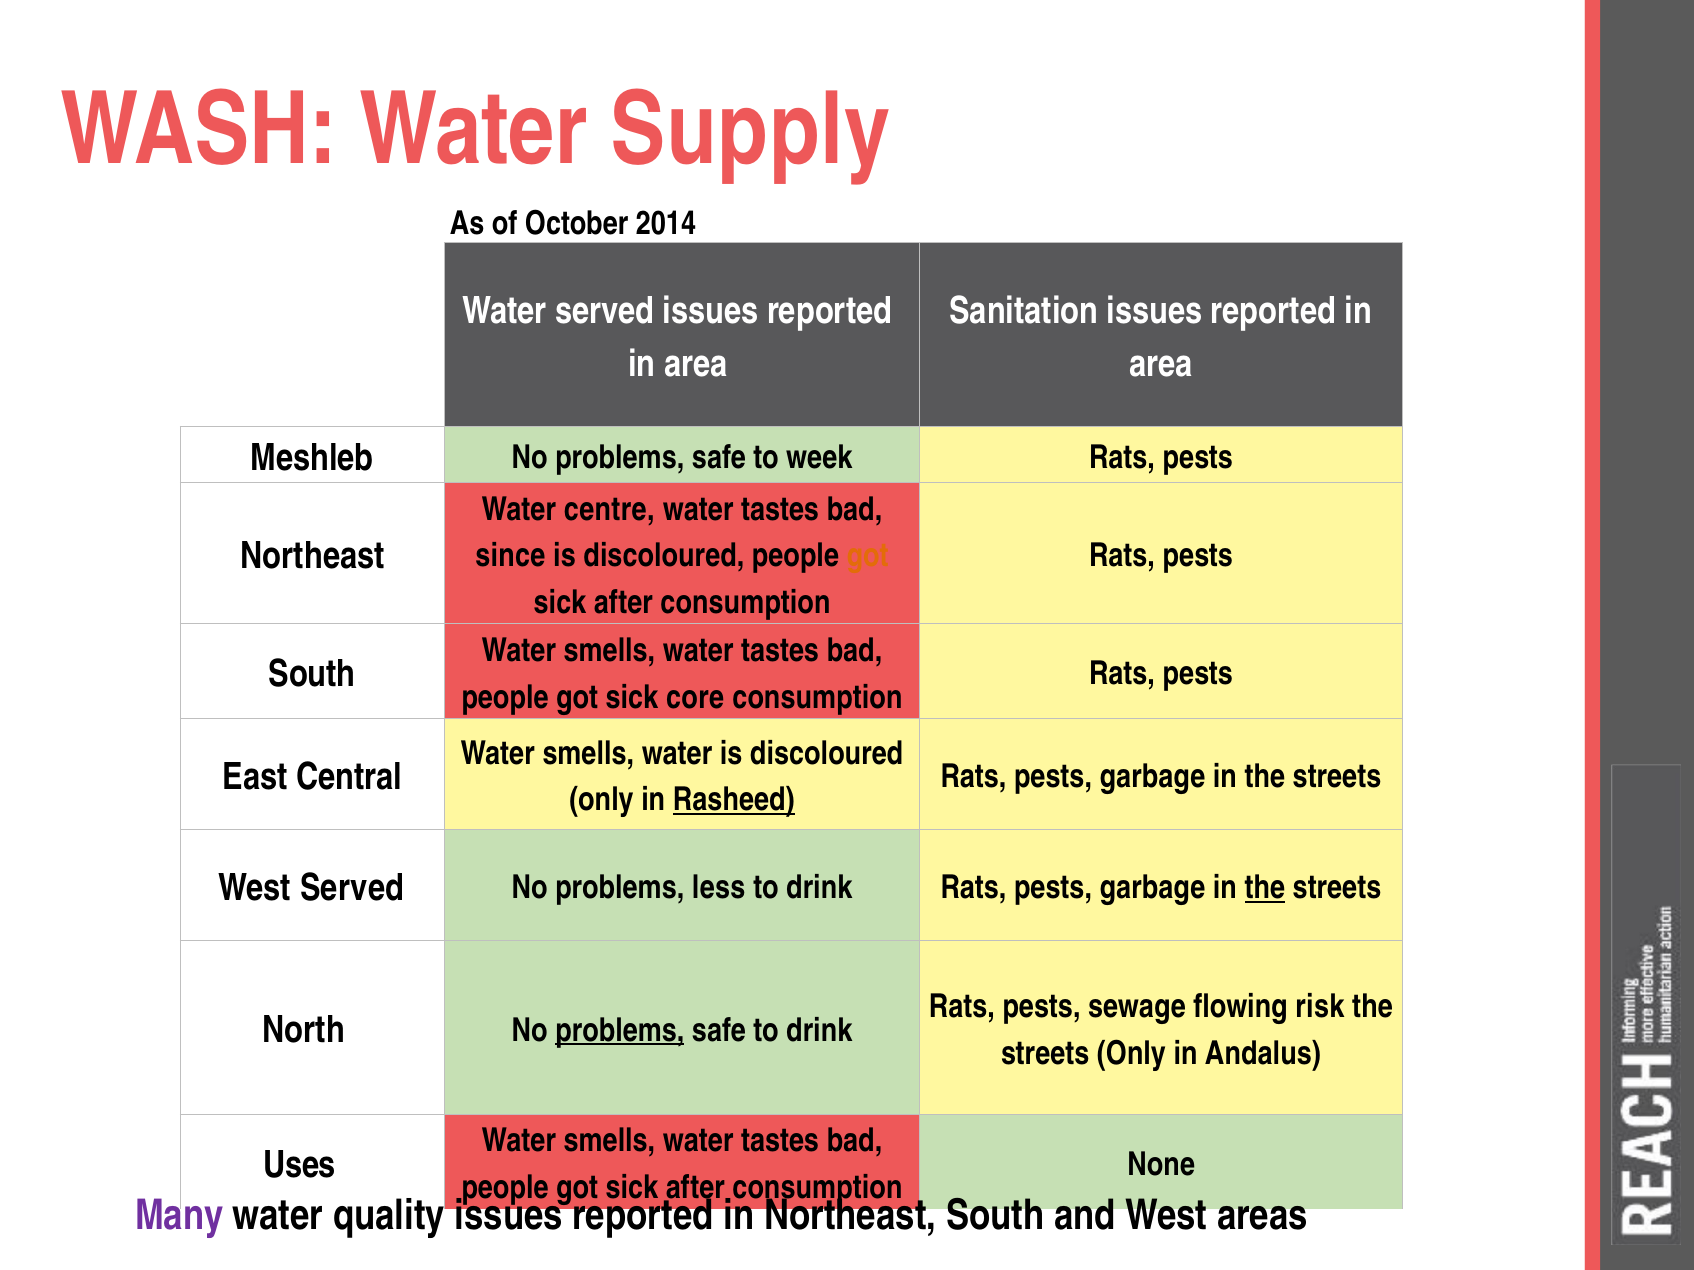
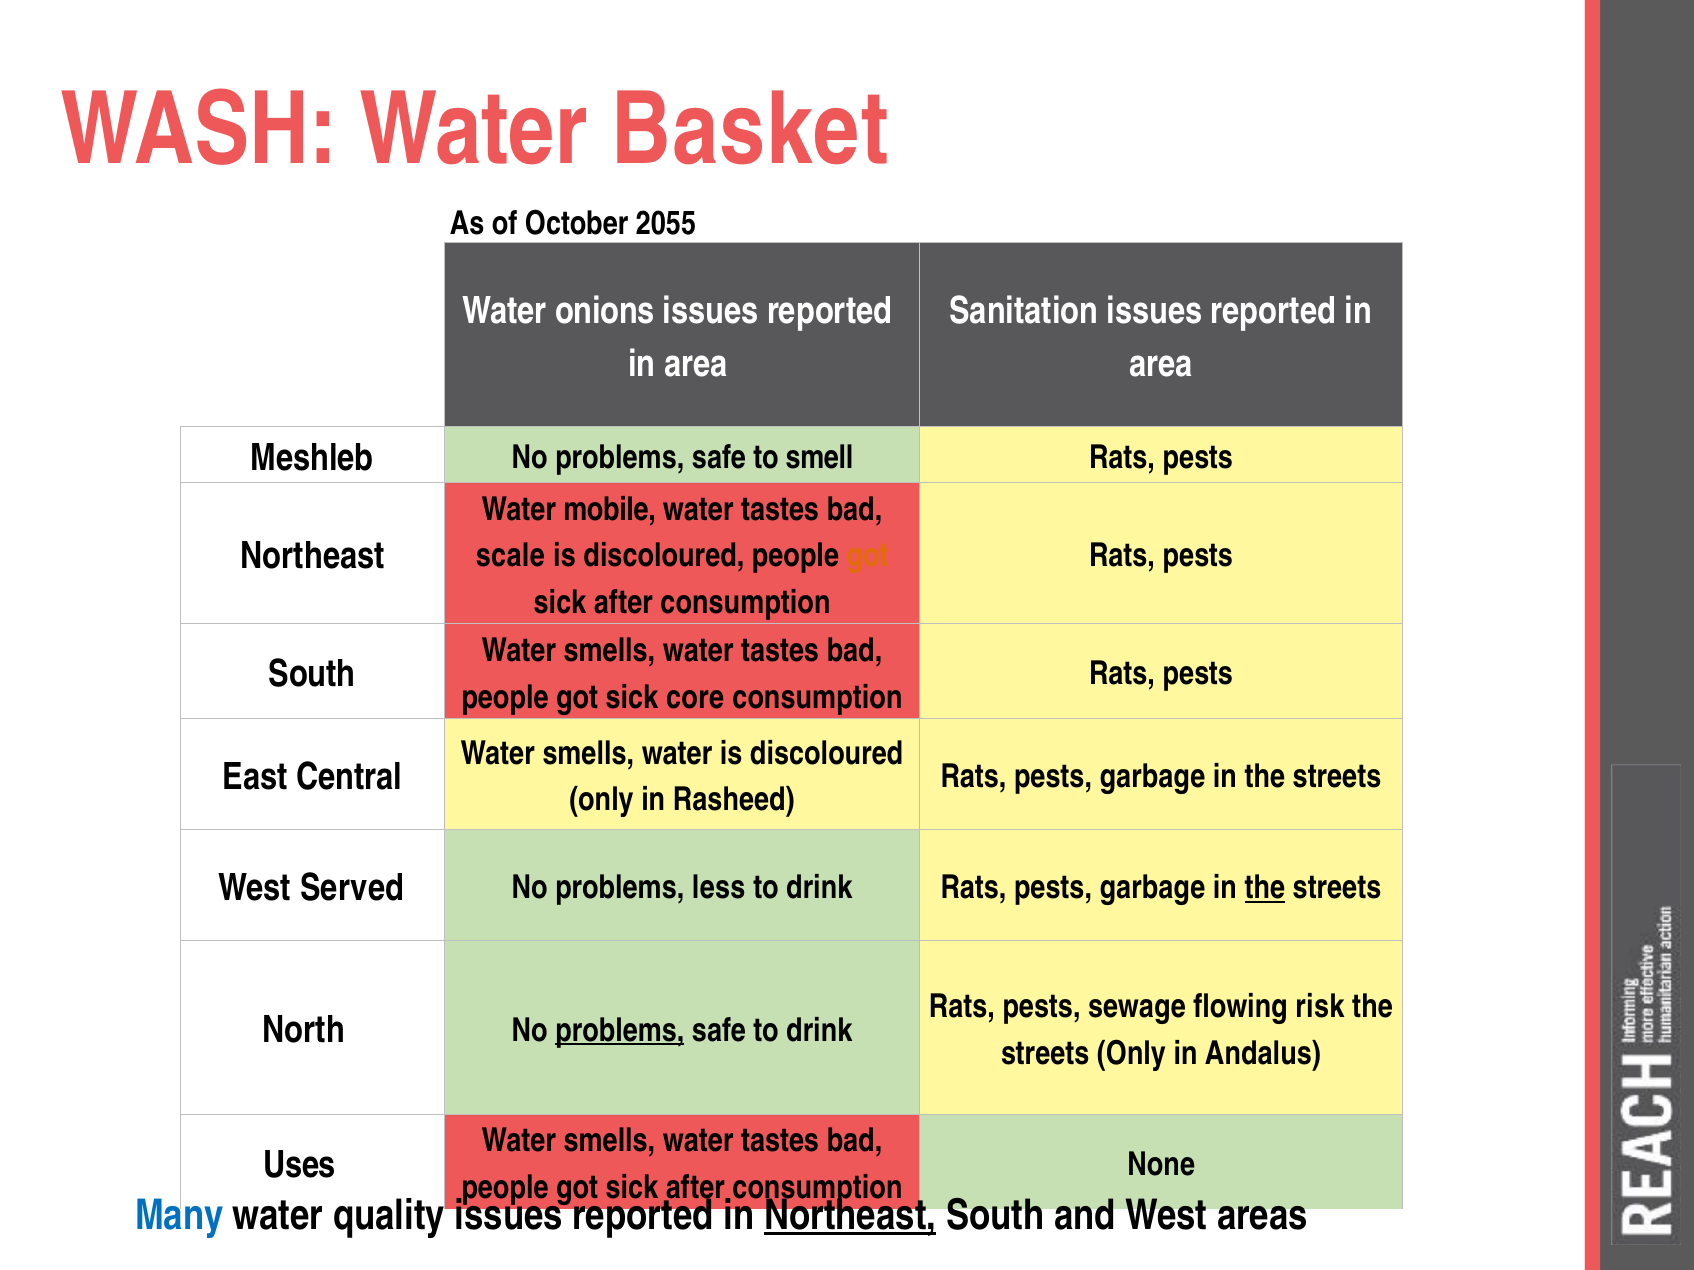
Supply: Supply -> Basket (750, 130)
2014: 2014 -> 2055 (666, 224)
Water served: served -> onions (605, 311)
week: week -> smell (819, 458)
centre: centre -> mobile (610, 510)
since: since -> scale (510, 556)
Rasheed underline: present -> none (734, 800)
Many colour: purple -> blue (179, 1216)
Northeast underline: none -> present (850, 1216)
